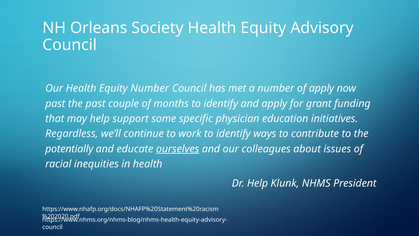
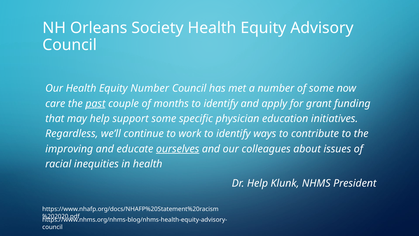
of apply: apply -> some (321, 88)
past: past -> care (55, 103)
past underline: none -> present (95, 103)
potentially: potentially -> improving (69, 149)
